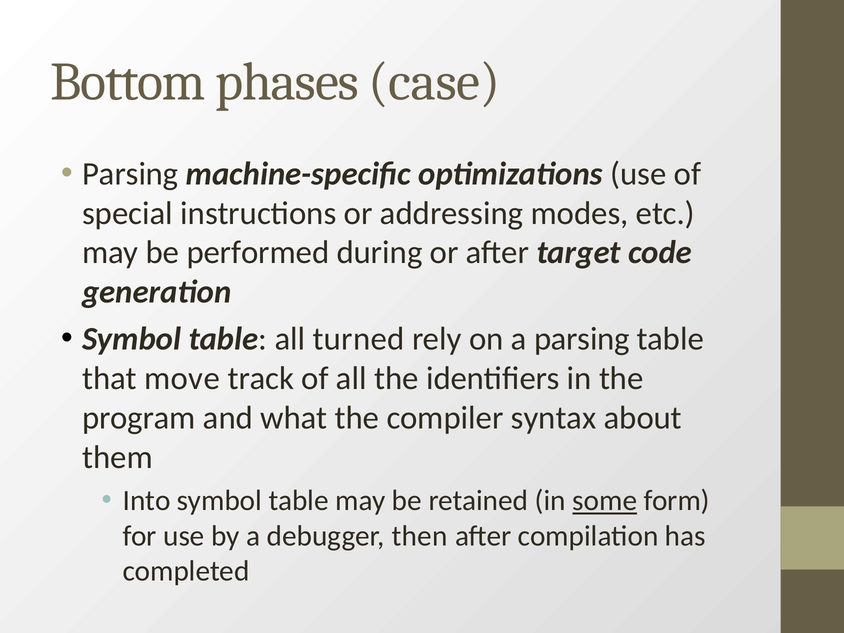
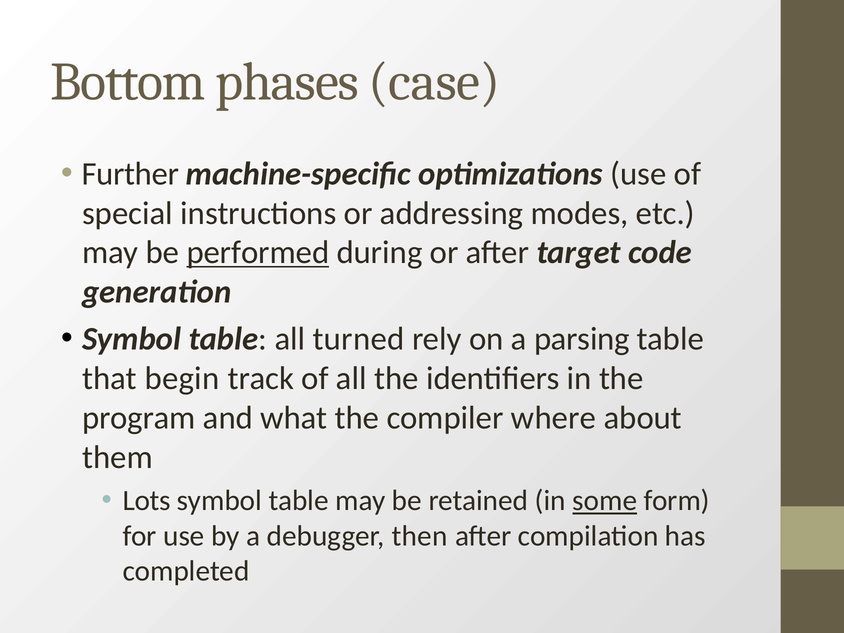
Parsing: Parsing -> Further (130, 174)
performed underline: none -> present (258, 253)
move: move -> begin (182, 378)
syntax: syntax -> where (554, 418)
Into: Into -> Lots (147, 501)
